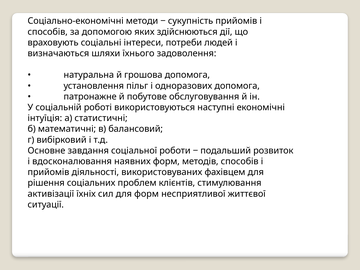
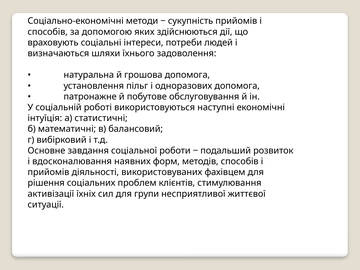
для форм: форм -> групи (147, 194)
